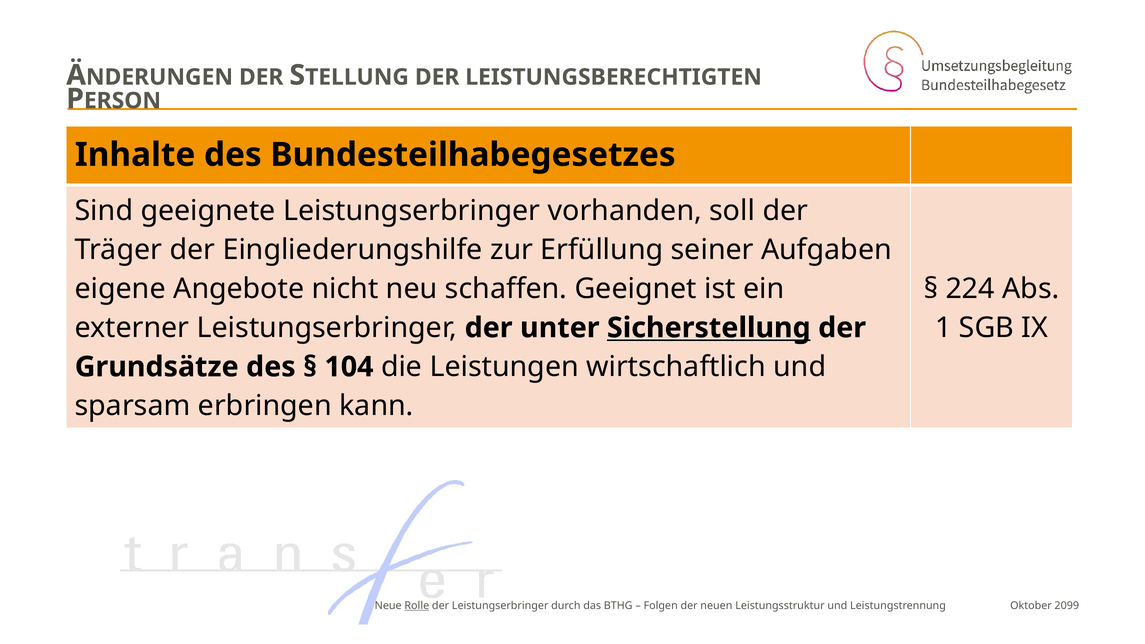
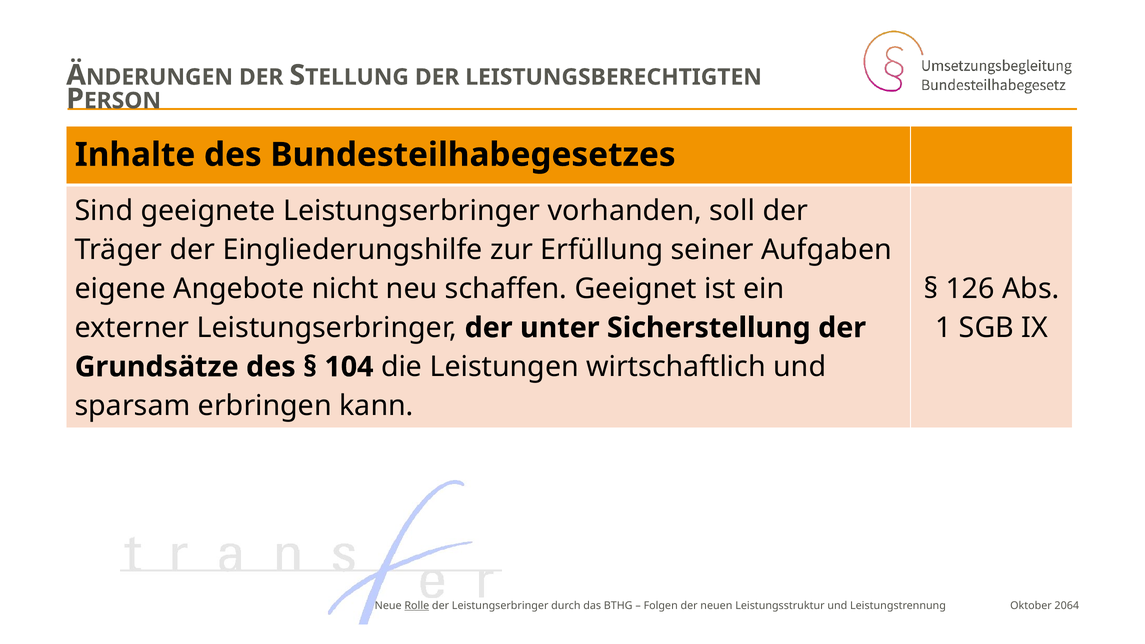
224: 224 -> 126 (970, 289)
Sicherstellung underline: present -> none (709, 328)
2099: 2099 -> 2064 (1067, 606)
